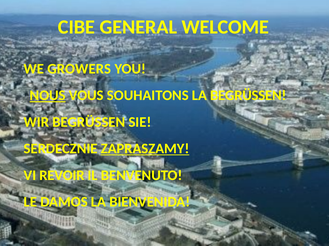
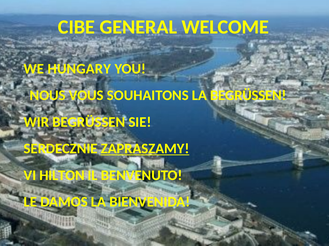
GROWERS: GROWERS -> HUNGARY (79, 69)
NOUS underline: present -> none (48, 96)
REVOIR: REVOIR -> HILTON (62, 176)
